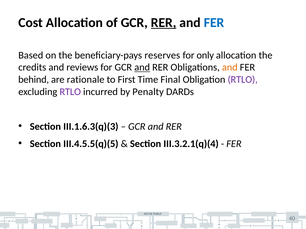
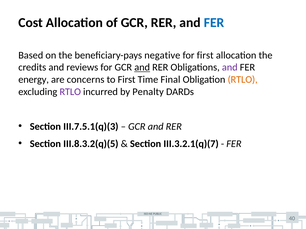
RER underline: present -> none (164, 23)
reserves: reserves -> negative (162, 55)
for only: only -> first (205, 55)
and colour: orange -> purple (230, 68)
behind: behind -> energy (34, 80)
rationale: rationale -> concerns (86, 80)
RTLO colour: purple -> orange (243, 80)
III.1.6.3(q)(3: III.1.6.3(q)(3 -> III.7.5.1(q)(3 (91, 127)
III.4.5.5(q)(5: III.4.5.5(q)(5 -> III.8.3.2(q)(5 (91, 144)
III.3.2.1(q)(4: III.3.2.1(q)(4 -> III.3.2.1(q)(7 (191, 144)
